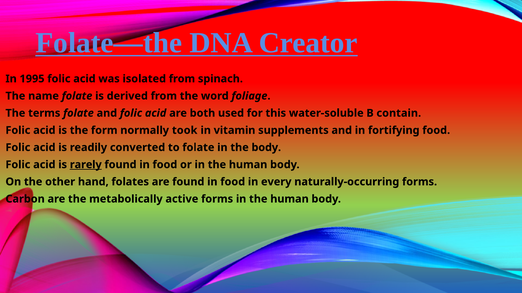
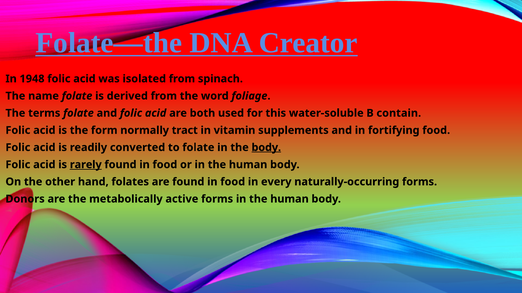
1995: 1995 -> 1948 (32, 79)
took: took -> tract (185, 131)
body underline: none -> present (266, 148)
Carbon: Carbon -> Donors (25, 199)
